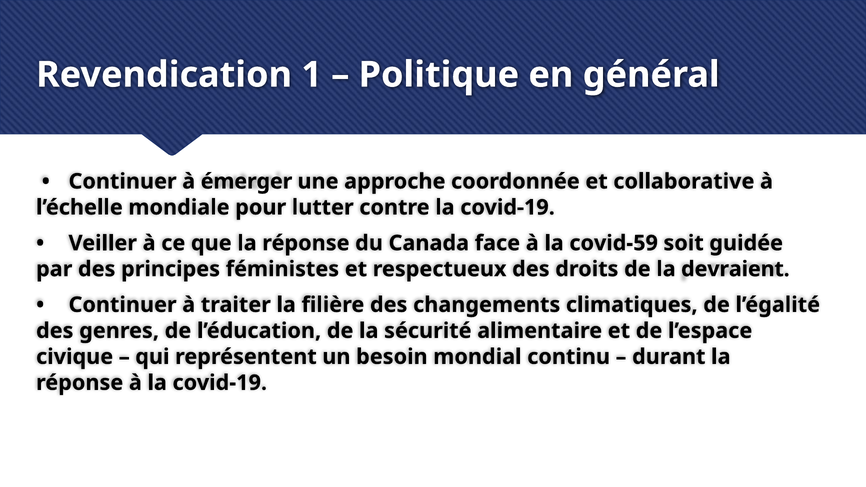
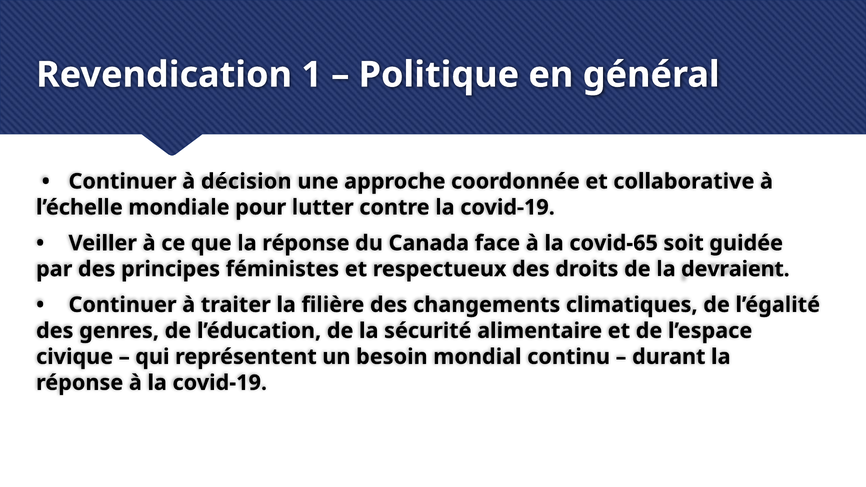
émerger: émerger -> décision (246, 181)
covid-59: covid-59 -> covid-65 (614, 243)
